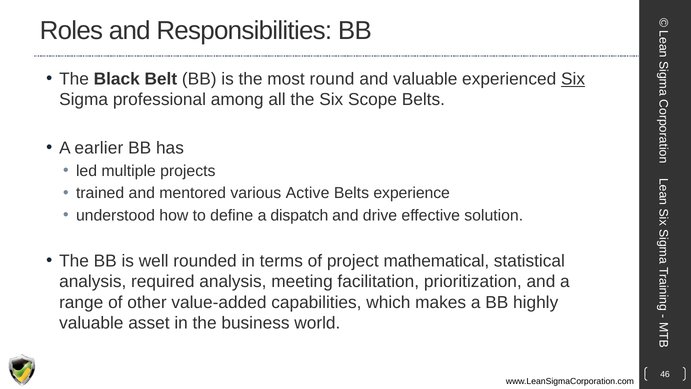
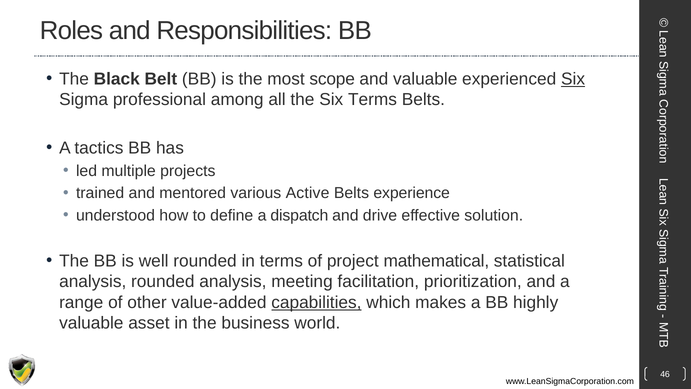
round: round -> scope (332, 79)
Six Scope: Scope -> Terms (373, 100)
earlier: earlier -> tactics (99, 148)
analysis required: required -> rounded (163, 281)
capabilities underline: none -> present (316, 302)
